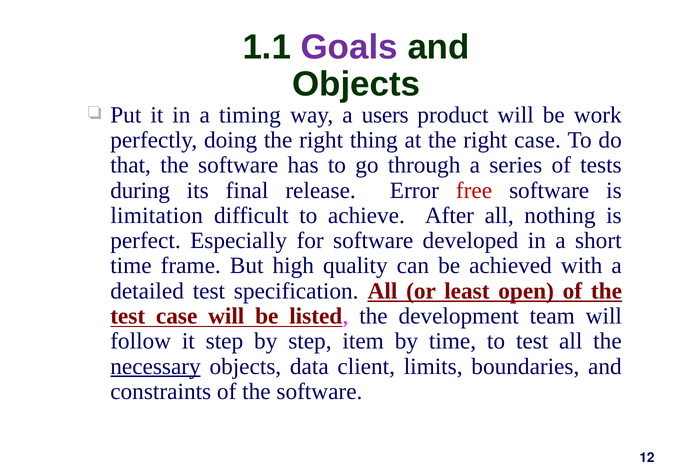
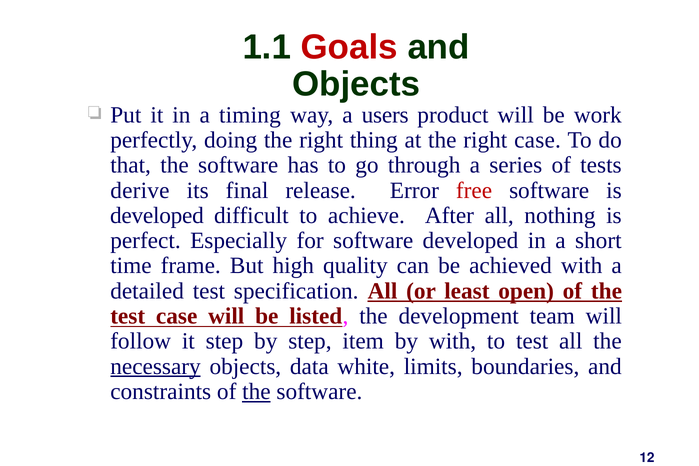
Goals colour: purple -> red (349, 47)
during: during -> derive (140, 190)
limitation: limitation -> developed (157, 215)
by time: time -> with (453, 341)
client: client -> white (366, 366)
the underline: none -> present (256, 392)
